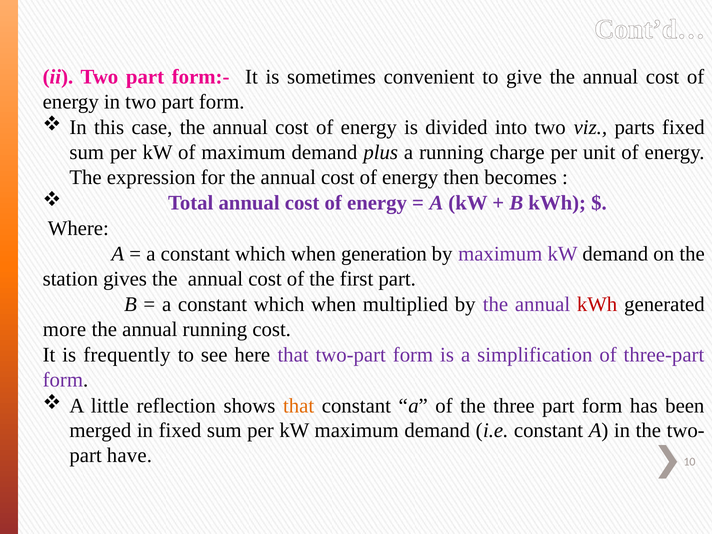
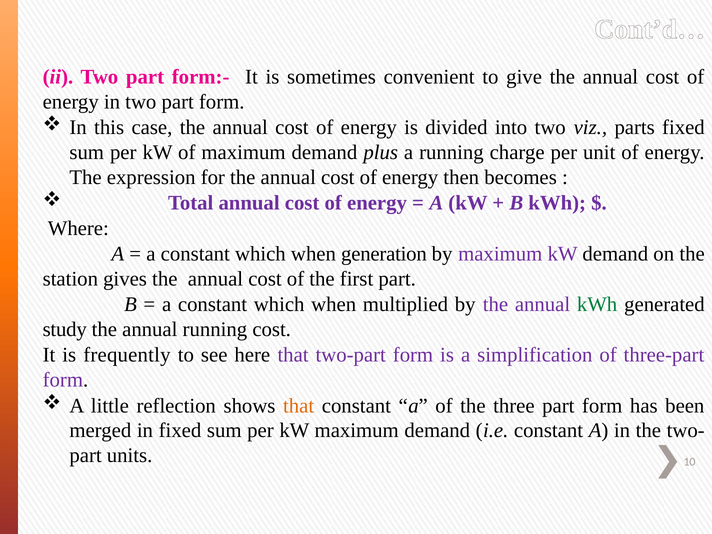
kWh colour: red -> green (597, 305)
more: more -> study (65, 330)
have: have -> units (130, 456)
